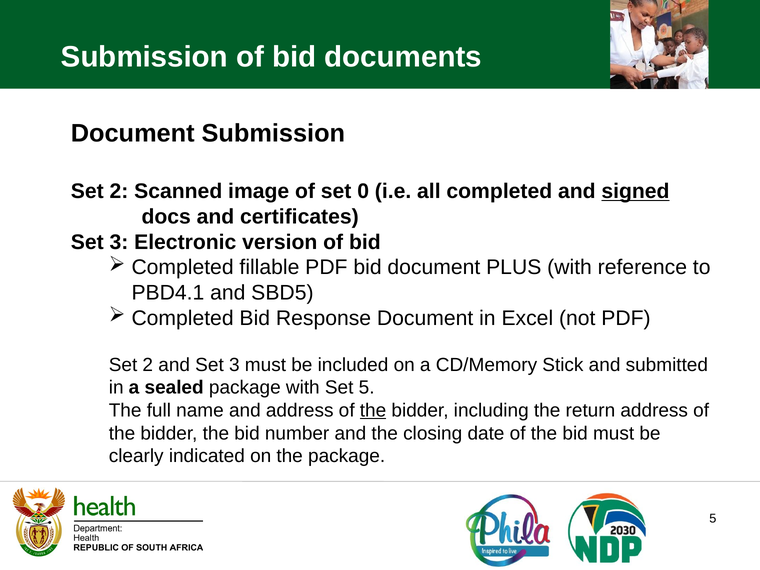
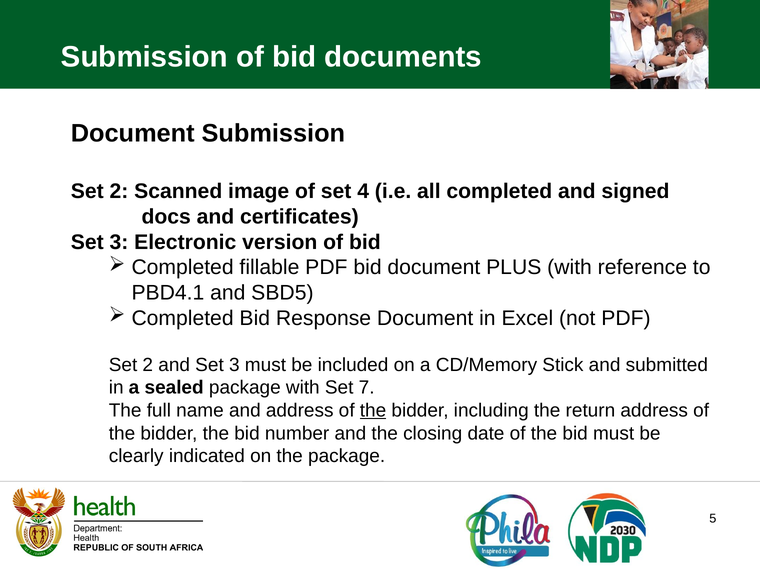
0: 0 -> 4 (363, 191)
signed underline: present -> none (635, 191)
Set 5: 5 -> 7 (367, 388)
